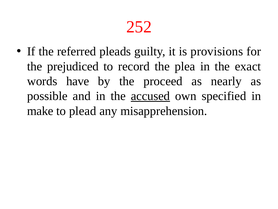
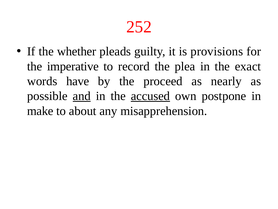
referred: referred -> whether (77, 51)
prejudiced: prejudiced -> imperative (73, 66)
and underline: none -> present (82, 96)
specified: specified -> postpone (224, 96)
plead: plead -> about (83, 111)
